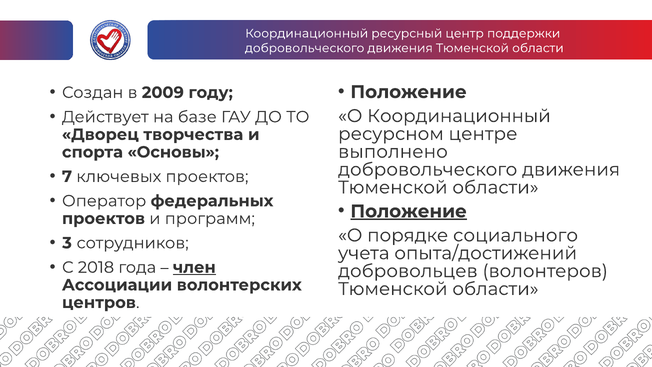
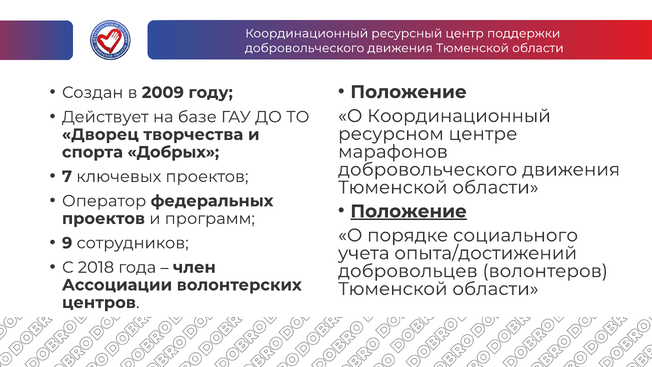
выполнено: выполнено -> марафонов (393, 152)
Основы: Основы -> Добрых (173, 152)
3: 3 -> 9 (67, 243)
член underline: present -> none (194, 267)
